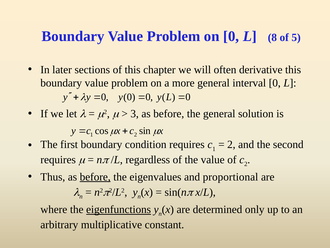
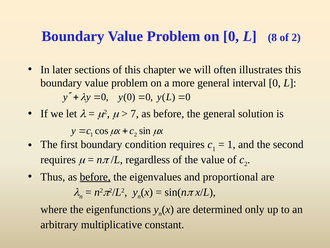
of 5: 5 -> 2 (296, 37)
derivative: derivative -> illustrates (261, 70)
3: 3 -> 7 (135, 114)
2: 2 -> 1 (231, 144)
eigenfunctions underline: present -> none (119, 209)
